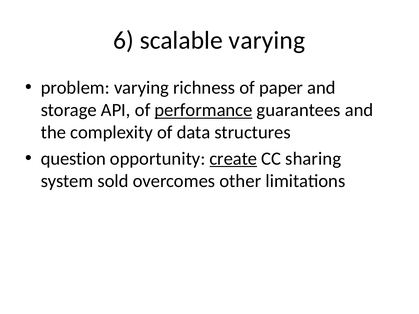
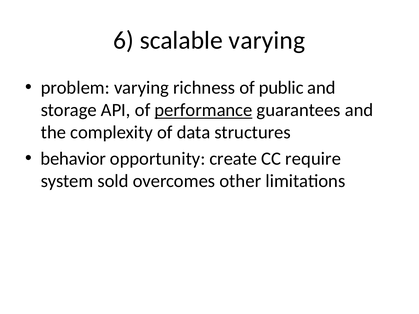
paper: paper -> public (281, 88)
question: question -> behavior (73, 159)
create underline: present -> none (233, 159)
sharing: sharing -> require (313, 159)
